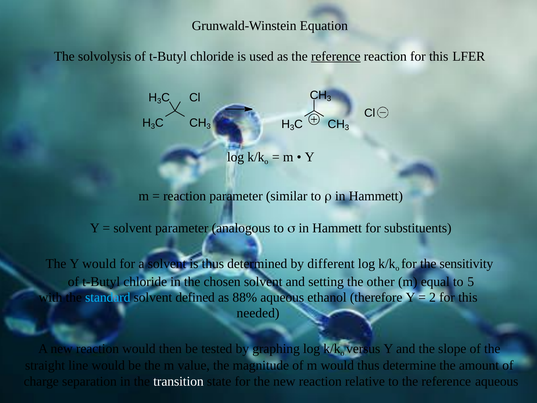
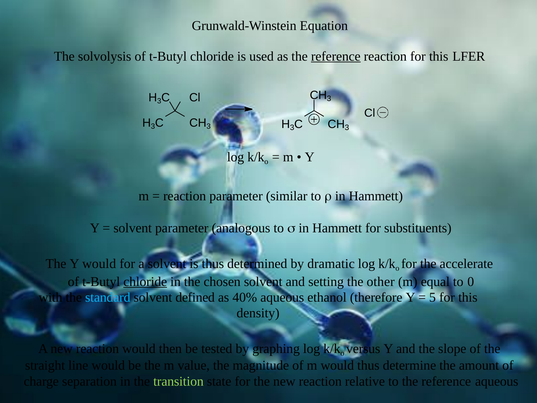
different: different -> dramatic (331, 264)
sensitivity: sensitivity -> accelerate (466, 264)
chloride underline: none -> present (145, 281)
5: 5 -> 0 (471, 281)
88%: 88% -> 40% (245, 297)
2: 2 -> 5 (433, 297)
needed: needed -> density (258, 313)
transition colour: white -> light green (178, 381)
